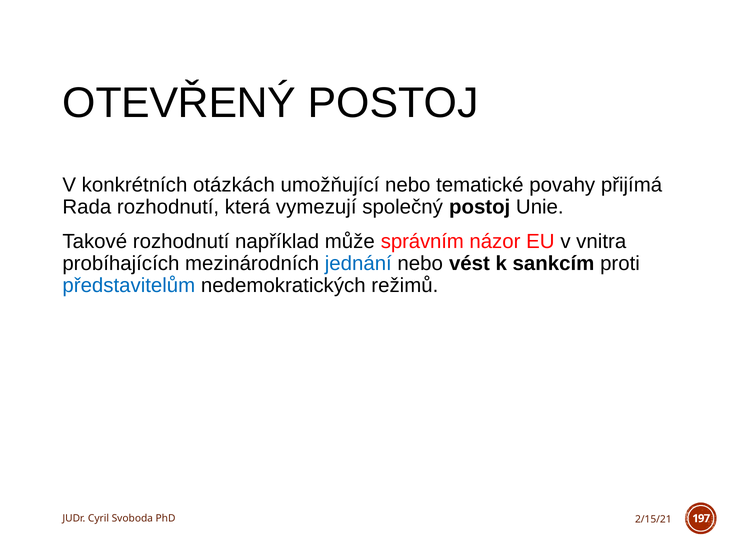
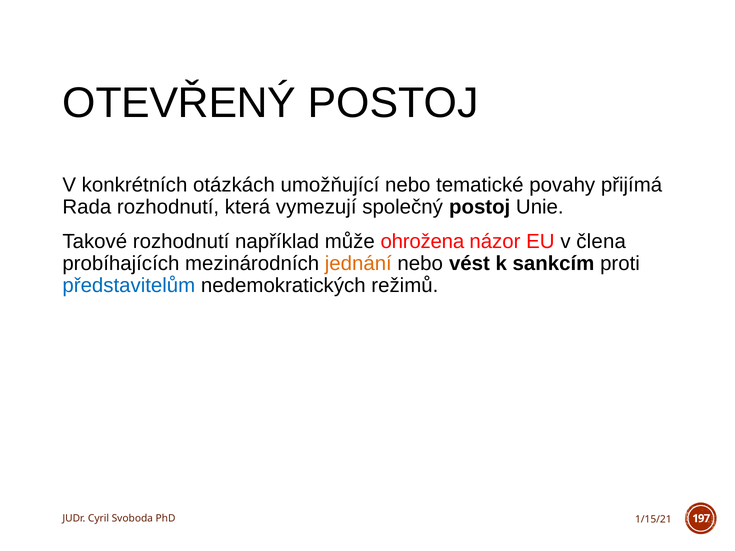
správním: správním -> ohrožena (422, 241)
vnitra: vnitra -> člena (601, 241)
jednání colour: blue -> orange (358, 264)
2/15/21: 2/15/21 -> 1/15/21 (653, 520)
